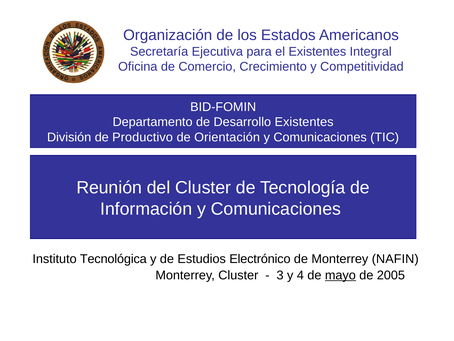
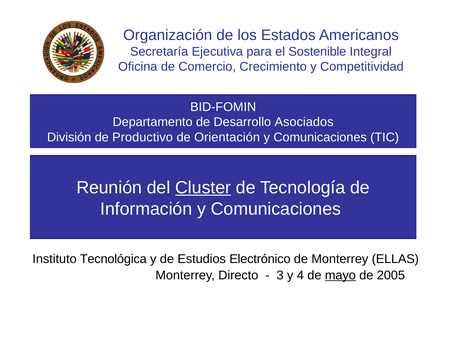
Existentes: Existentes -> Sostenible (317, 52)
Desarrollo Existentes: Existentes -> Asociados (304, 122)
Cluster underline: none -> present (203, 187)
NAFIN: NAFIN -> ELLAS (395, 259)
Monterrey Cluster: Cluster -> Directo (238, 275)
